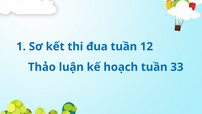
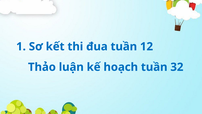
33: 33 -> 32 (177, 67)
